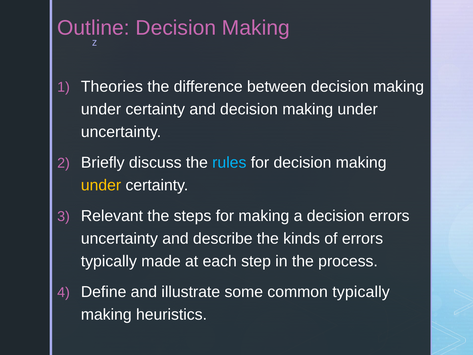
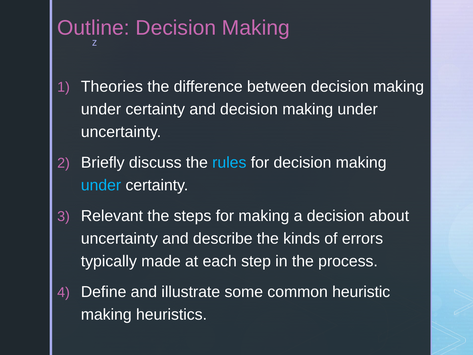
under colour: yellow -> light blue (101, 185)
decision errors: errors -> about (389, 216)
common typically: typically -> heuristic (361, 292)
